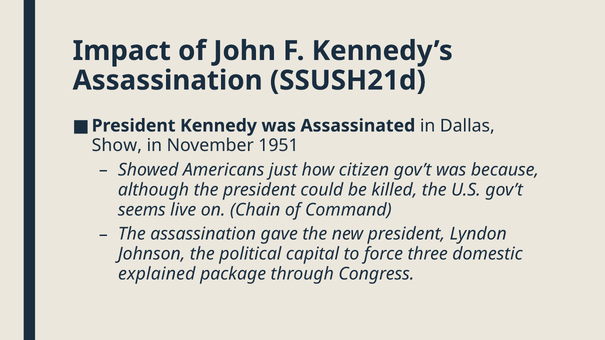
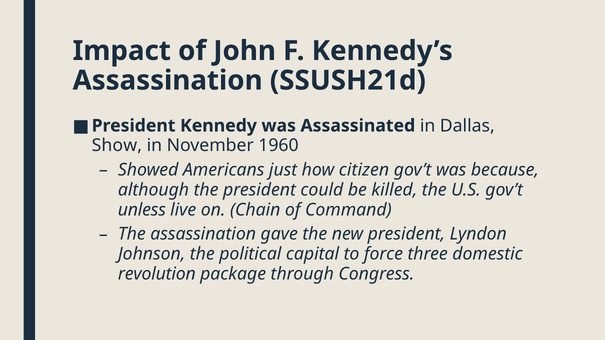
1951: 1951 -> 1960 (278, 146)
seems: seems -> unless (142, 210)
explained: explained -> revolution (157, 274)
